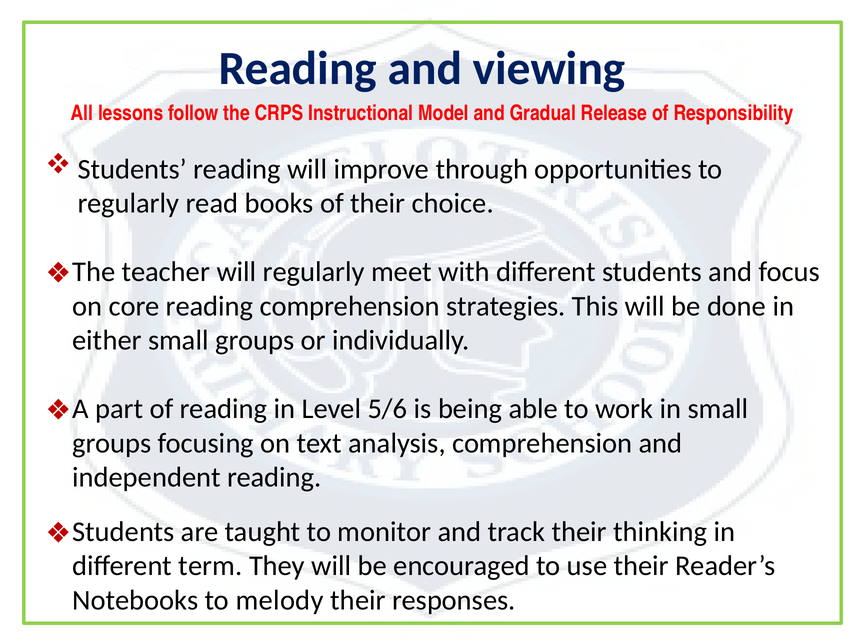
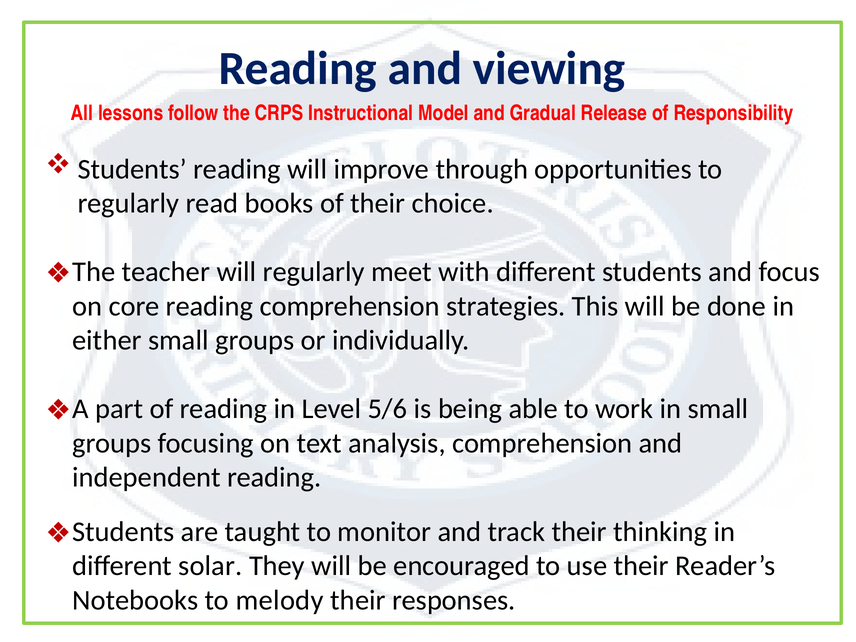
term: term -> solar (210, 566)
